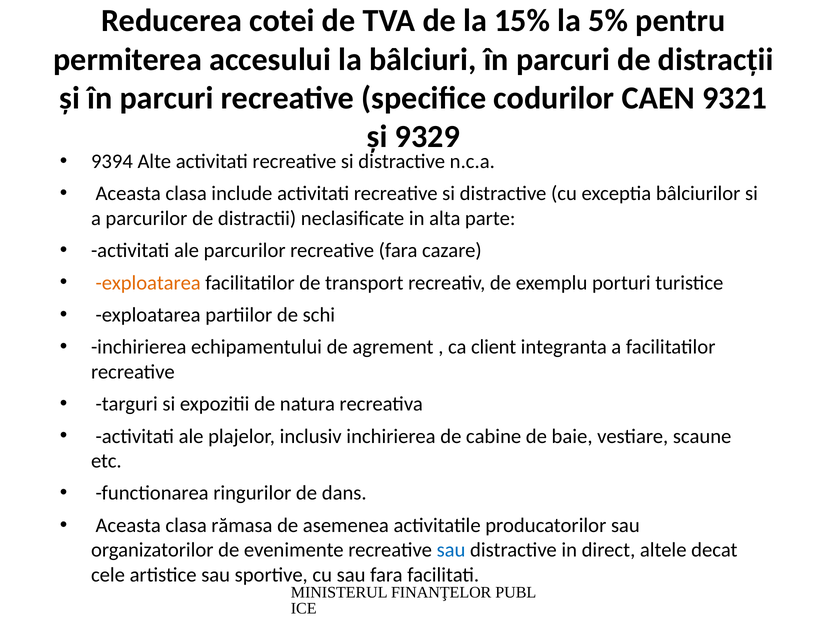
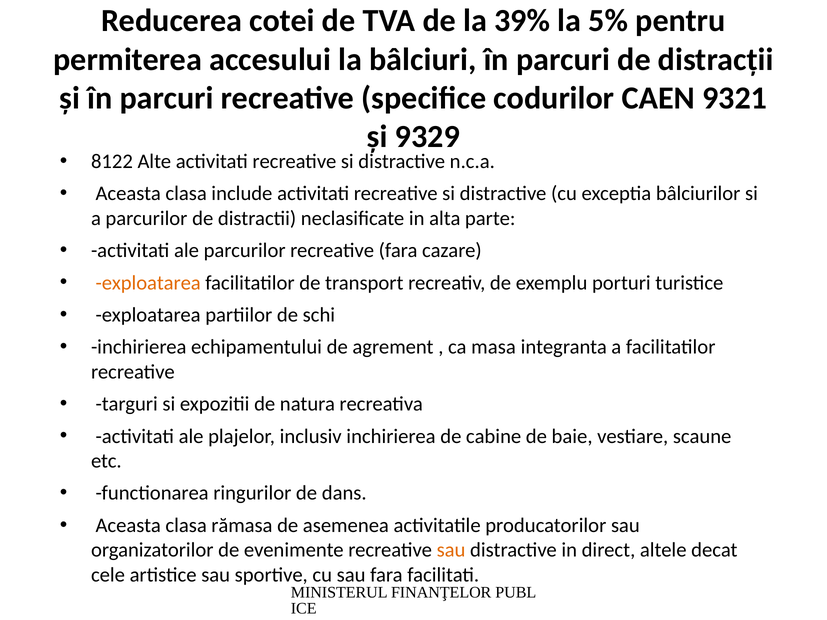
15%: 15% -> 39% (522, 21)
9394: 9394 -> 8122 (112, 162)
client: client -> masa (494, 347)
sau colour: blue -> orange (451, 550)
